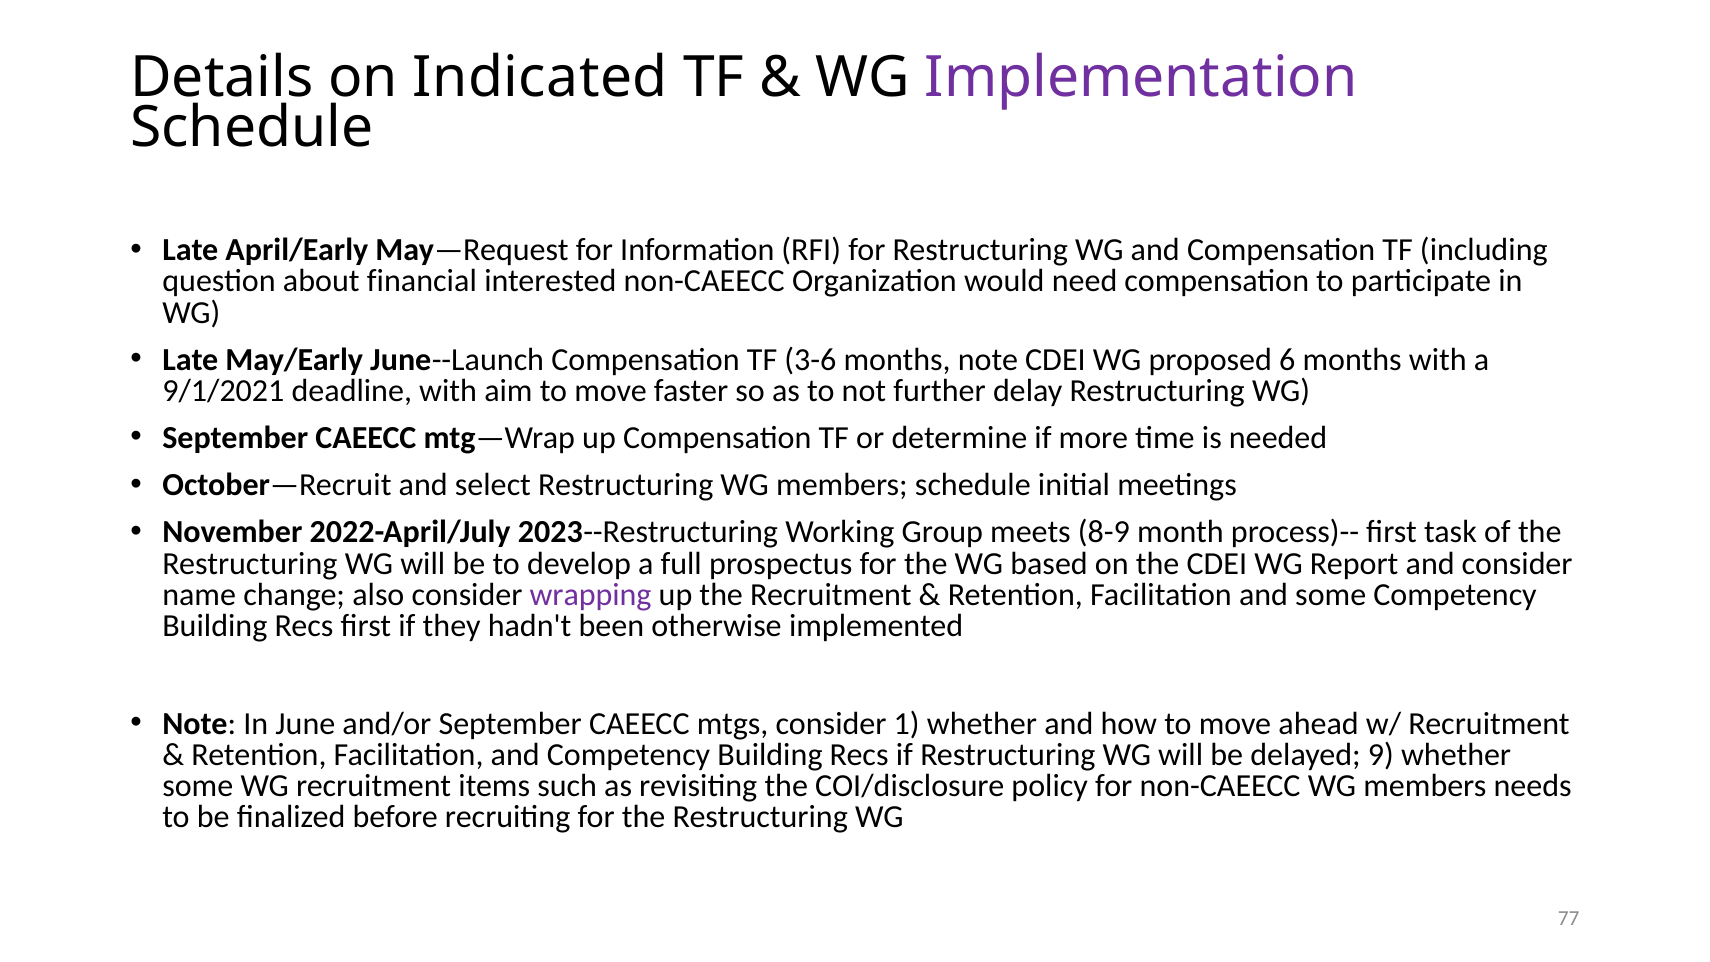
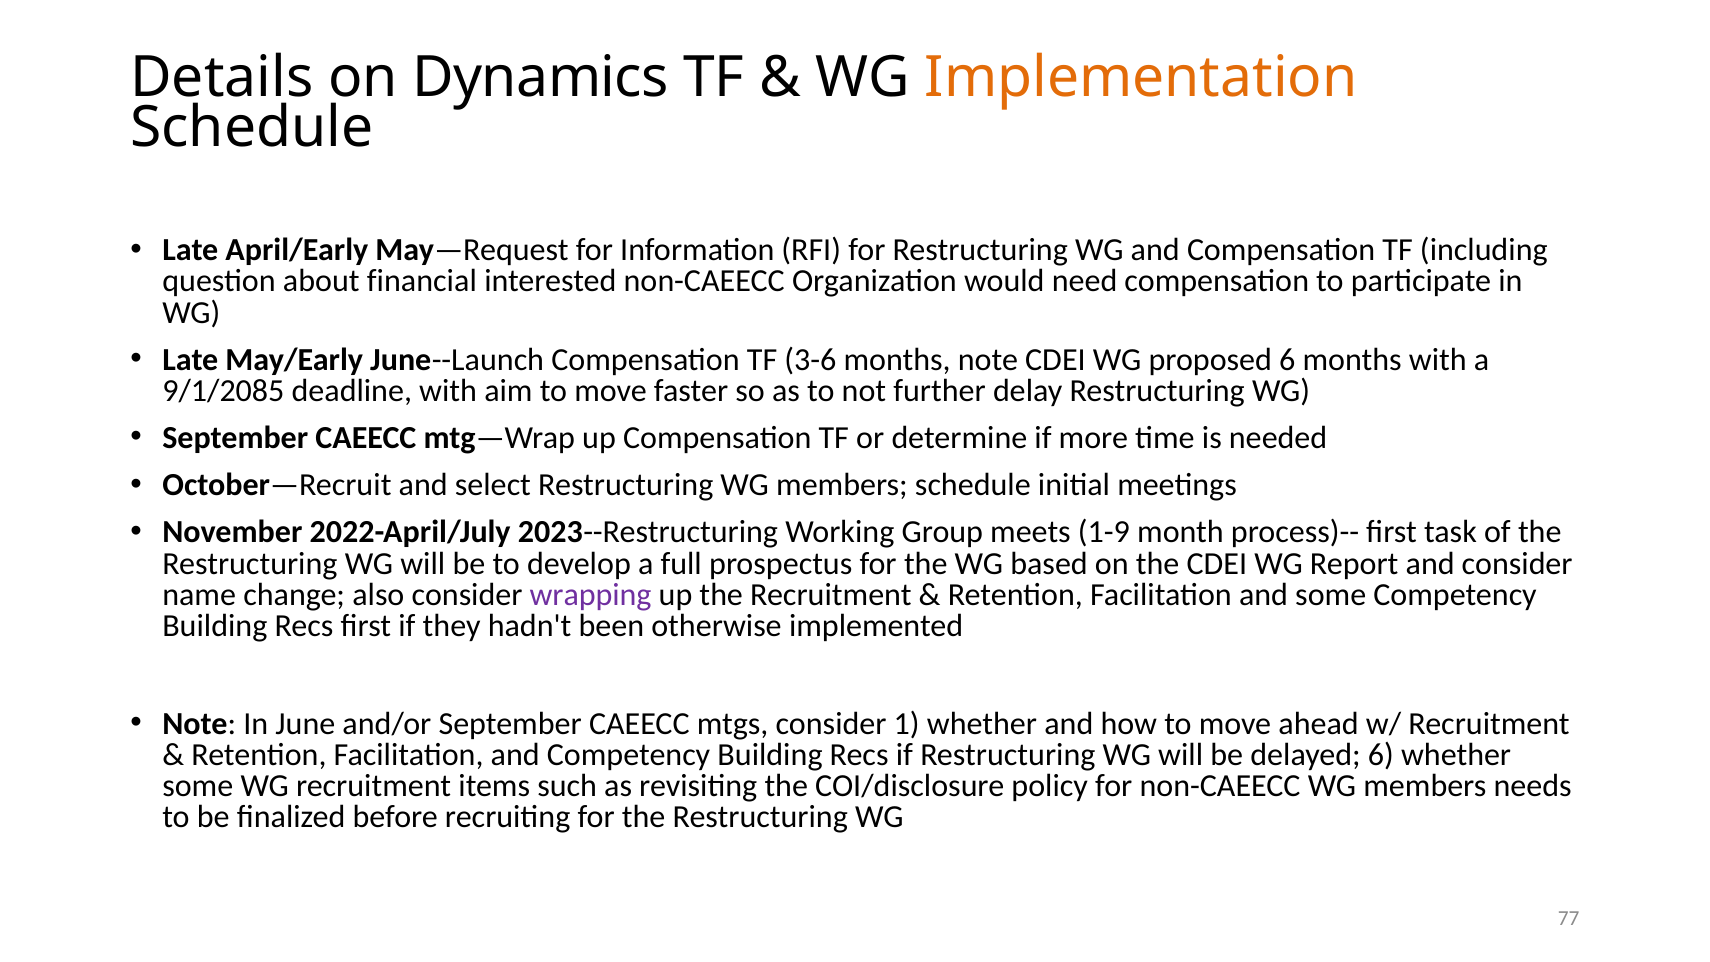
Indicated: Indicated -> Dynamics (541, 78)
Implementation colour: purple -> orange (1141, 78)
9/1/2021: 9/1/2021 -> 9/1/2085 (223, 391)
8-9: 8-9 -> 1-9 (1104, 532)
delayed 9: 9 -> 6 (1381, 755)
